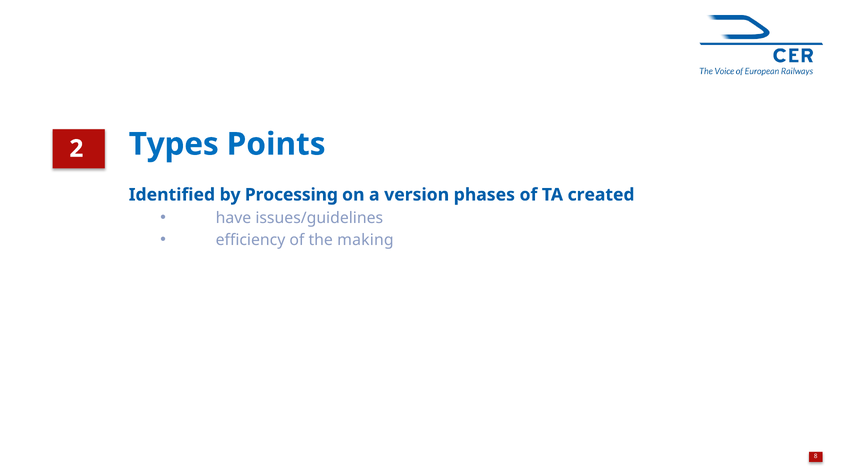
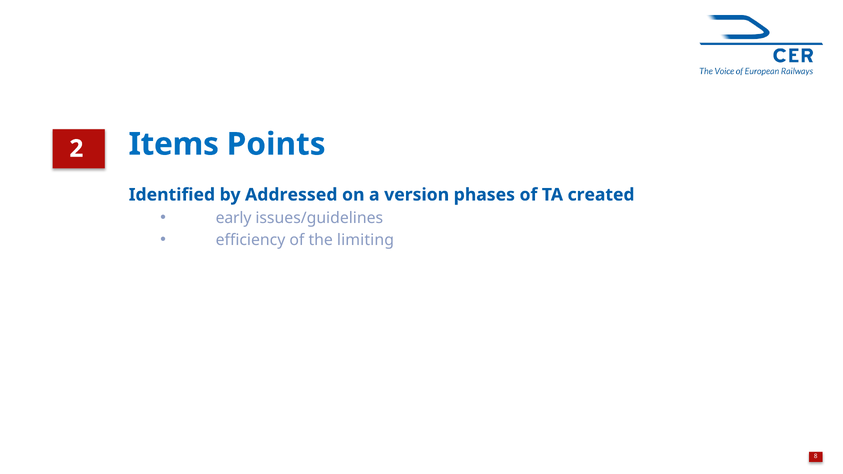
Types: Types -> Items (174, 144)
Processing: Processing -> Addressed (291, 195)
have: have -> early (234, 218)
making: making -> limiting (365, 240)
